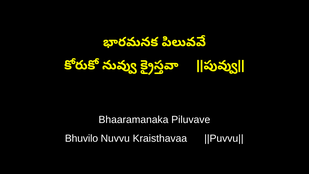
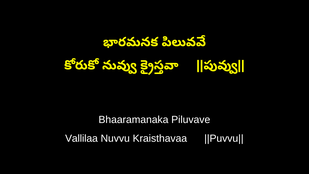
Bhuvilo: Bhuvilo -> Vallilaa (81, 138)
